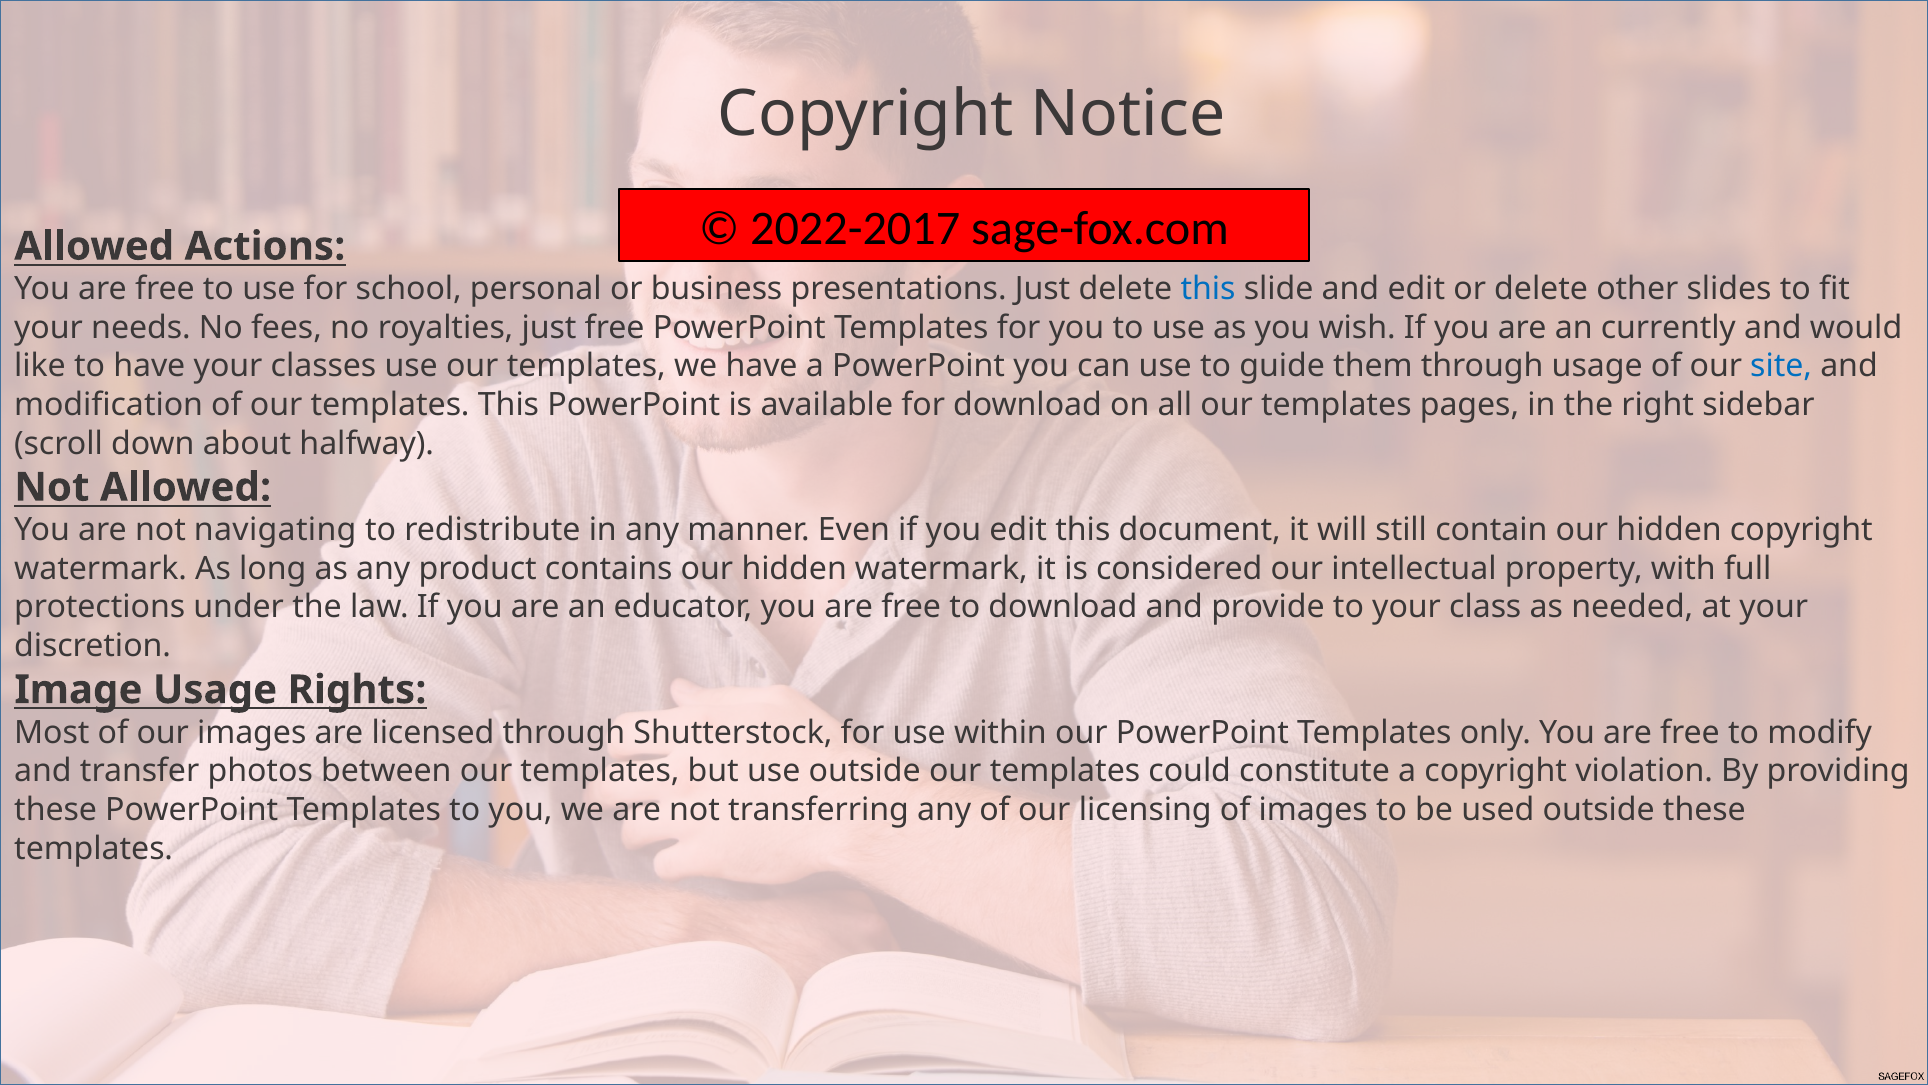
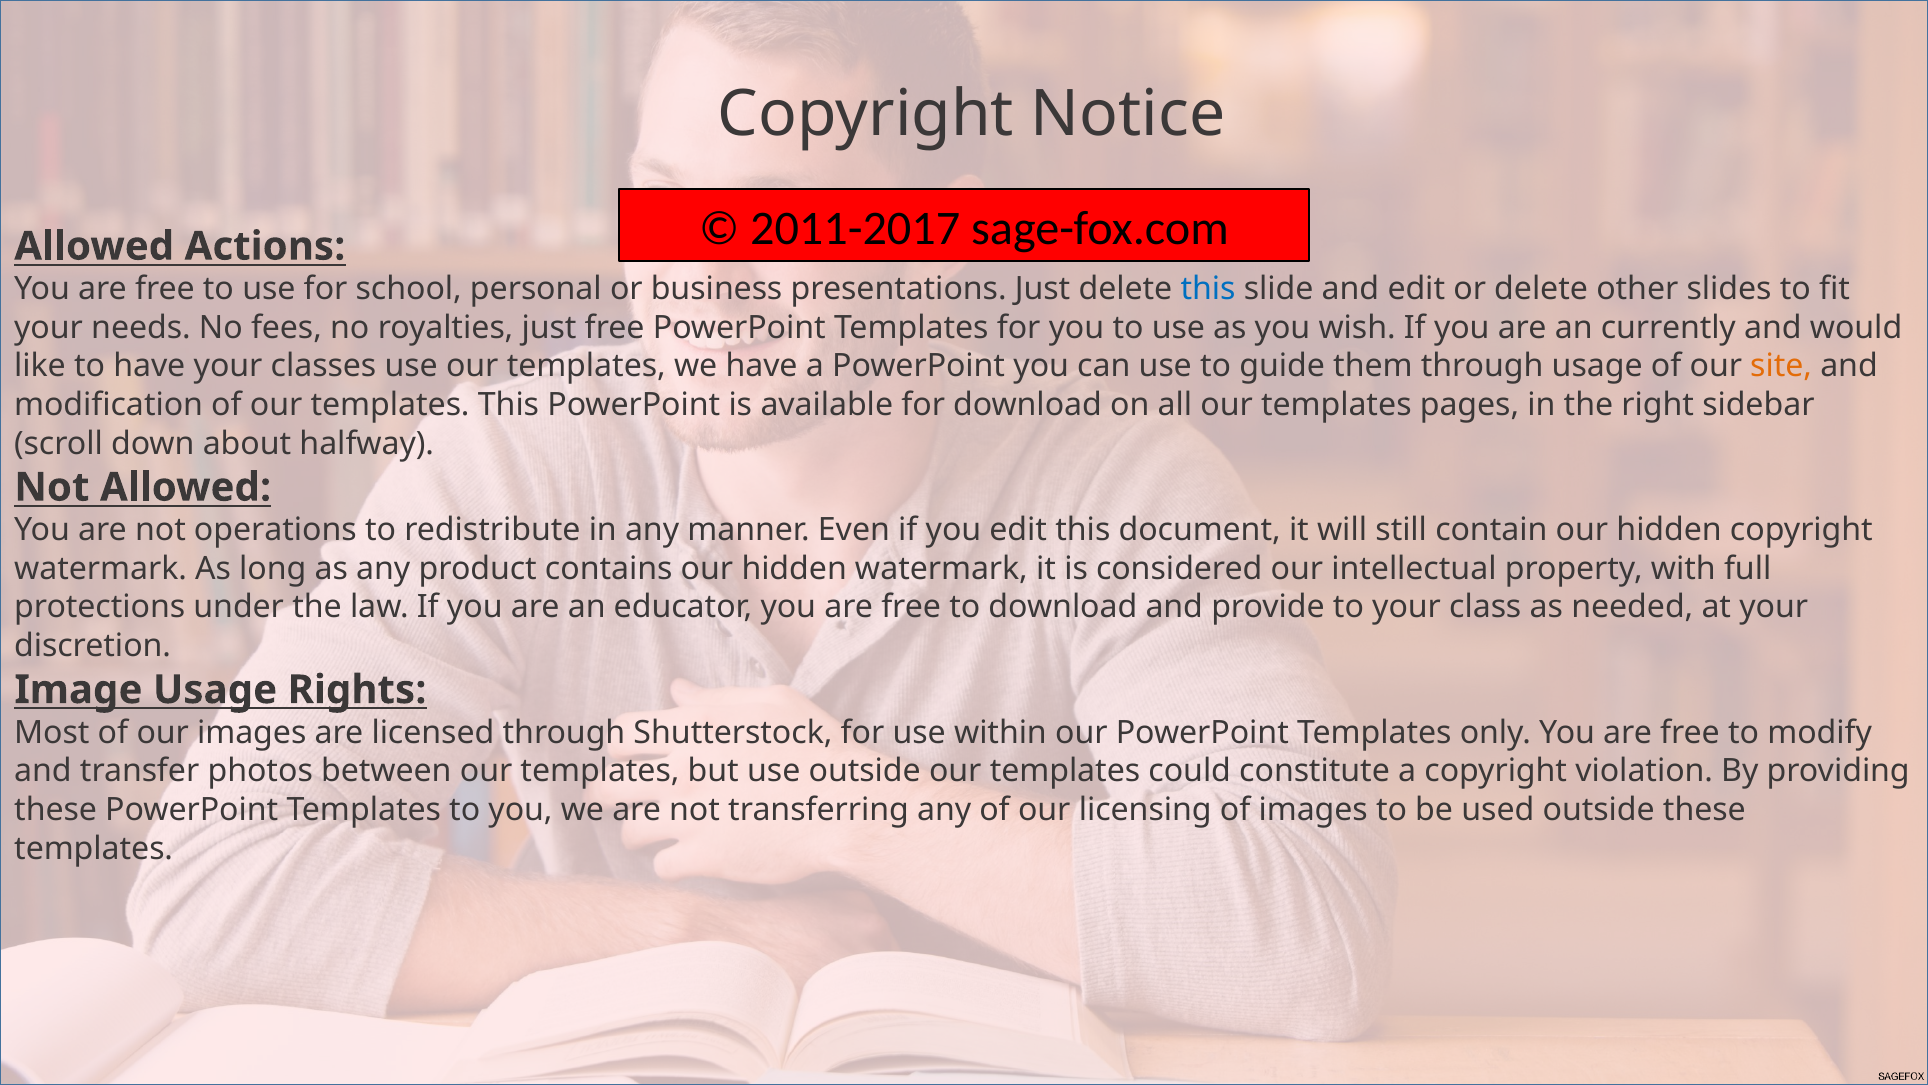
2022-2017: 2022-2017 -> 2011-2017 (855, 229)
site colour: blue -> orange (1781, 366)
navigating: navigating -> operations (275, 530)
